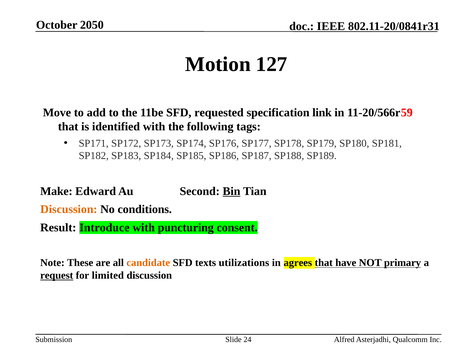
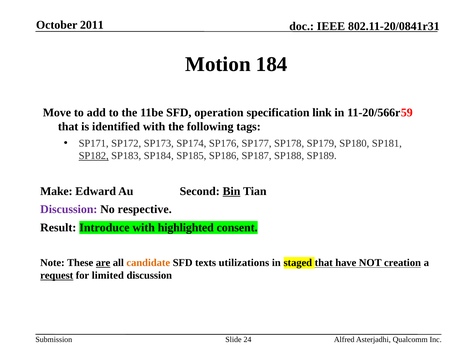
2050: 2050 -> 2011 (92, 25)
127: 127 -> 184 (272, 64)
requested: requested -> operation (219, 113)
SP182 underline: none -> present (94, 156)
Discussion colour: orange -> purple (69, 210)
conditions: conditions -> respective (145, 210)
puncturing: puncturing -> highlighted (186, 228)
are underline: none -> present (103, 263)
agrees: agrees -> staged (298, 263)
primary: primary -> creation (403, 263)
